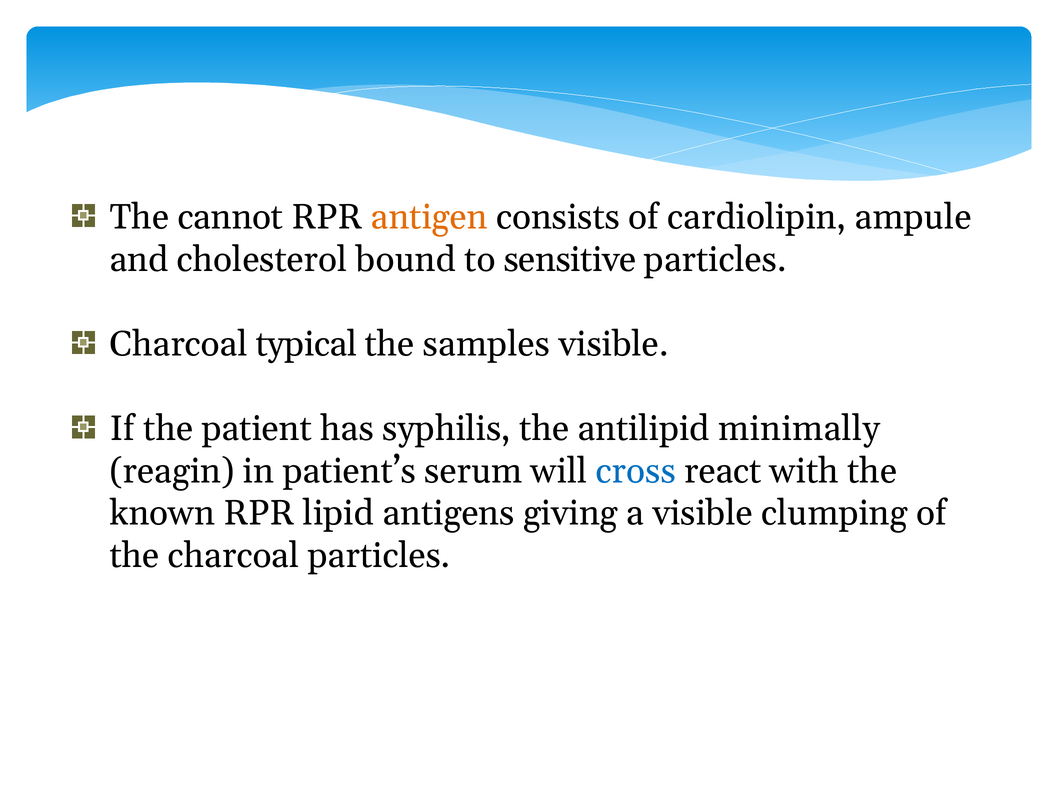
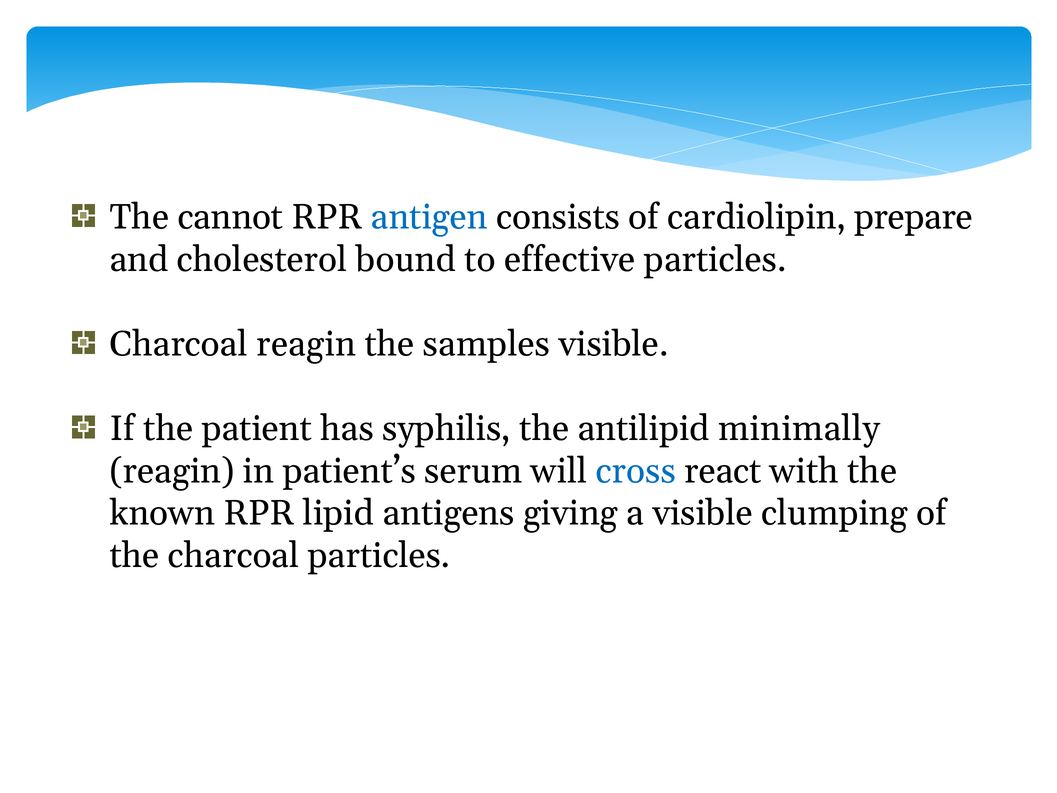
antigen colour: orange -> blue (429, 217)
ampule: ampule -> prepare (913, 217)
sensitive: sensitive -> effective (570, 259)
Charcoal typical: typical -> reagin (306, 344)
